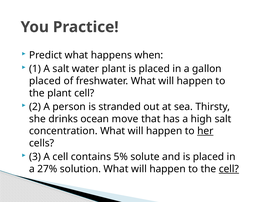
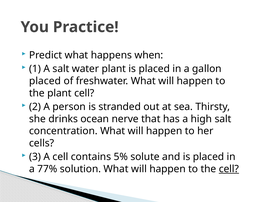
move: move -> nerve (125, 119)
her underline: present -> none (205, 131)
27%: 27% -> 77% (47, 169)
